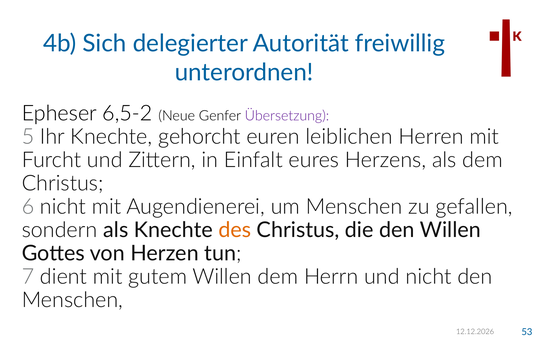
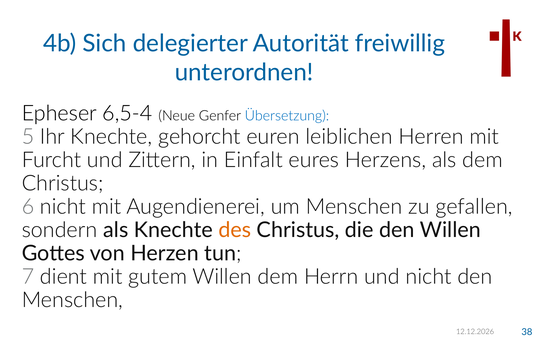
6,5-2: 6,5-2 -> 6,5-4 (127, 113)
Übersetzung colour: purple -> blue (287, 116)
53: 53 -> 38 (527, 332)
